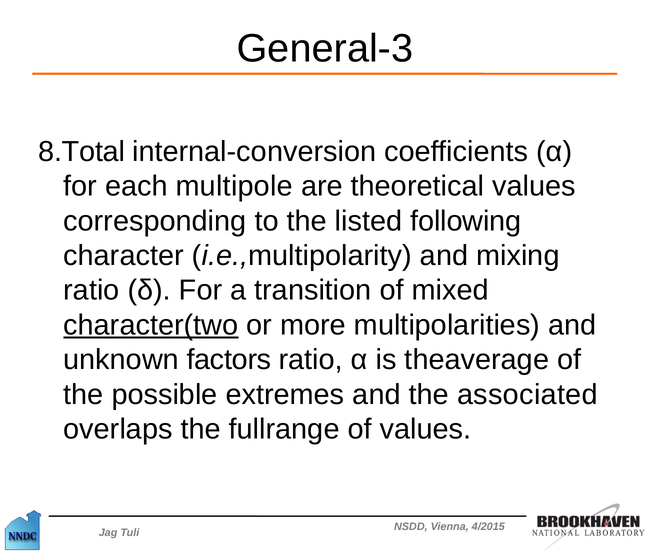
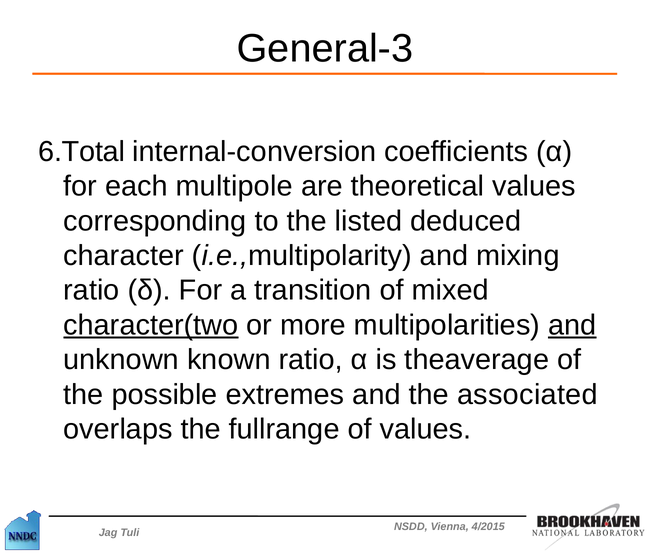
8.Total: 8.Total -> 6.Total (82, 151)
following: following -> deduced (466, 221)
and underline: none -> present (572, 325)
factors: factors -> known (229, 360)
